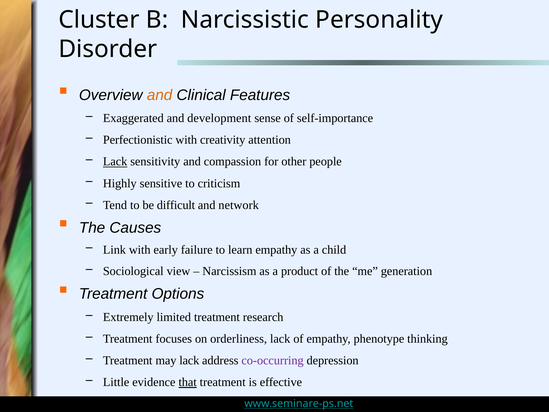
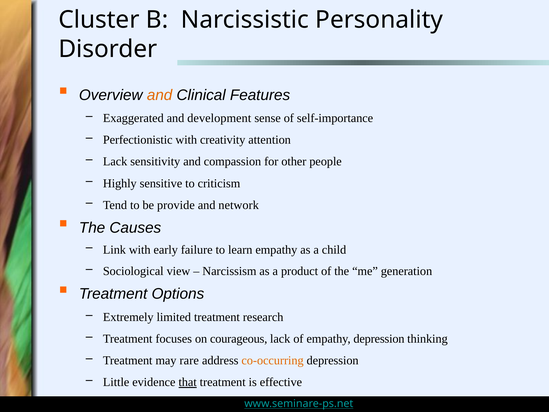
Lack underline: present -> none (115, 162)
difficult: difficult -> provide (176, 205)
orderliness: orderliness -> courageous (239, 339)
empathy phenotype: phenotype -> depression (379, 339)
may lack: lack -> rare (189, 360)
co-occurring colour: purple -> orange (273, 360)
